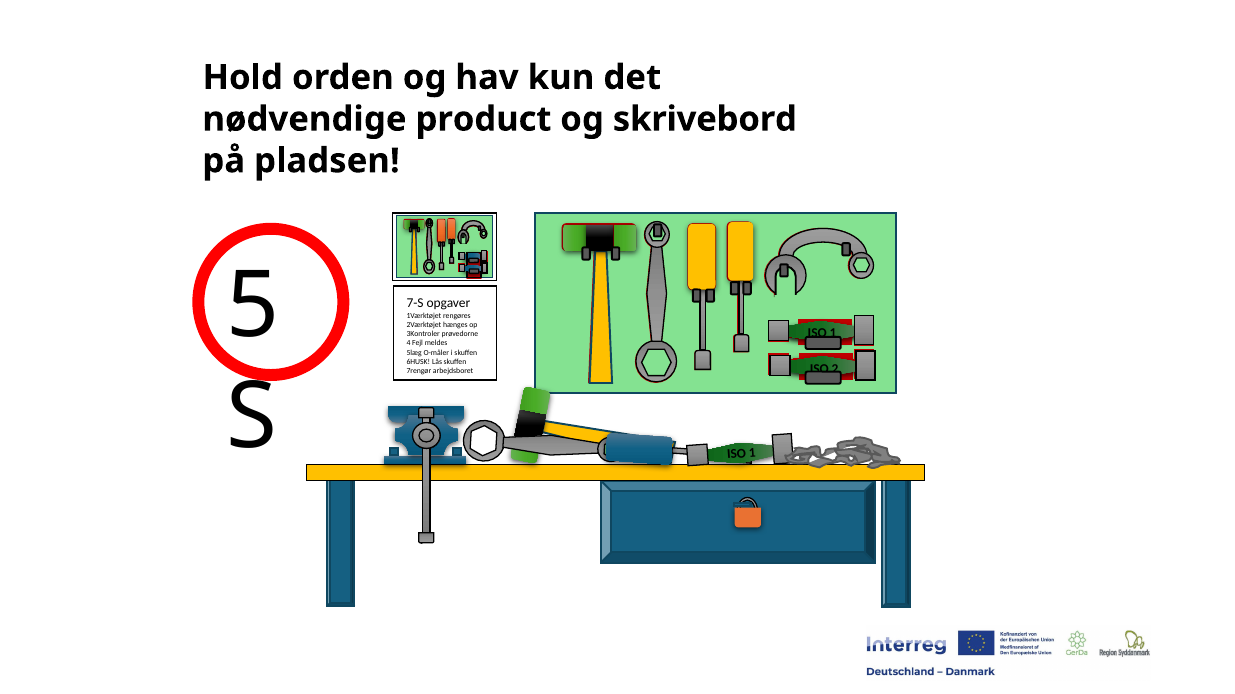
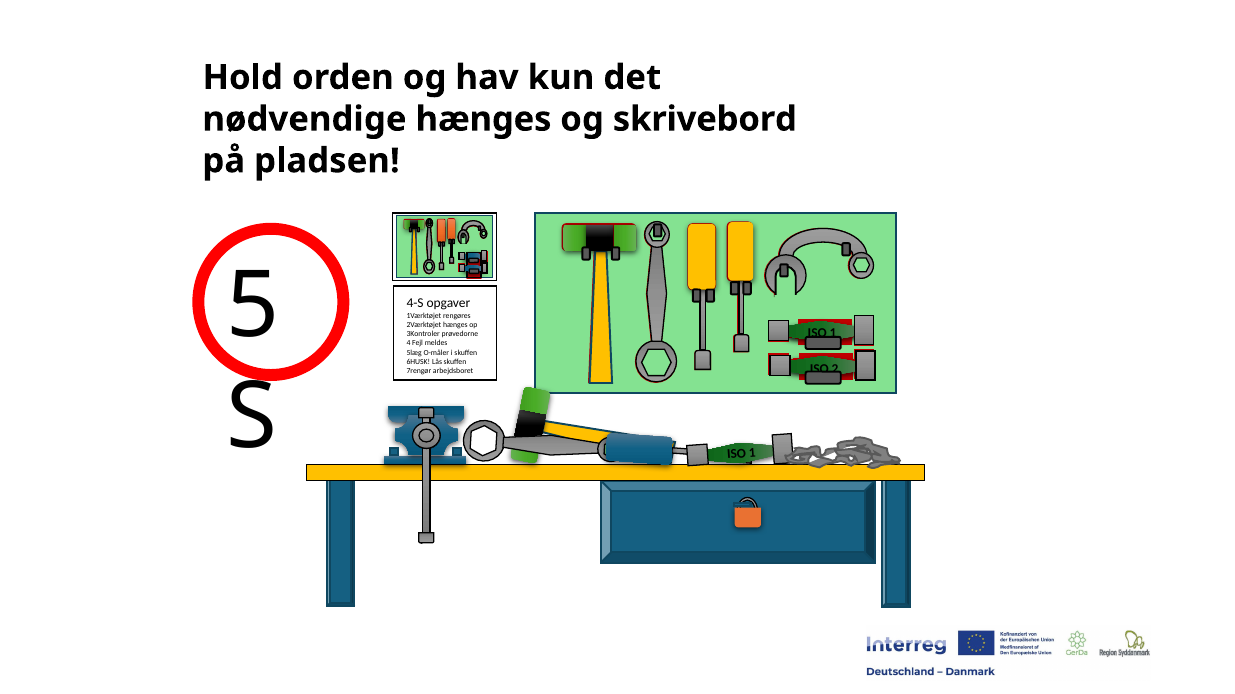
nødvendige product: product -> hænges (484, 119)
7-S: 7-S -> 4-S (415, 304)
